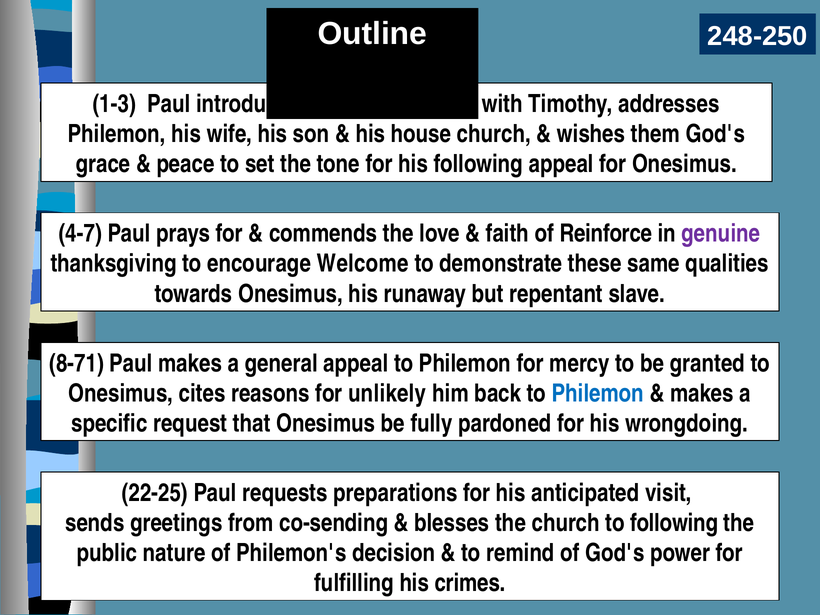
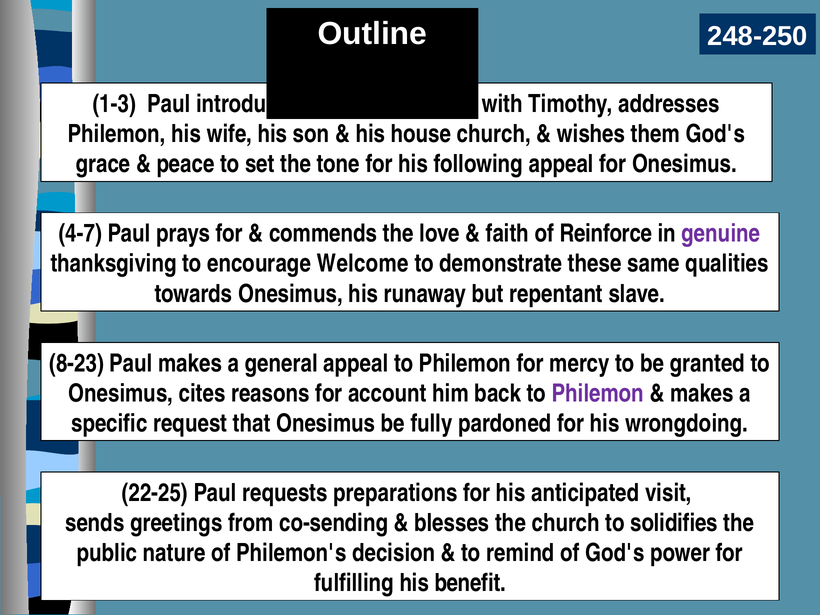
8-71: 8-71 -> 8-23 (77, 363)
unlikely: unlikely -> account (387, 393)
Philemon colour: blue -> purple (598, 393)
to following: following -> solidifies (674, 523)
crimes: crimes -> benefit (470, 583)
